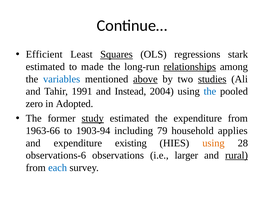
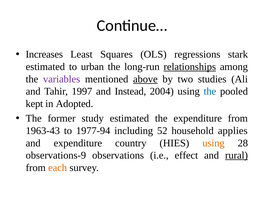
Efficient: Efficient -> Increases (44, 54)
Squares underline: present -> none (116, 54)
made: made -> urban (92, 67)
variables colour: blue -> purple (62, 79)
studies underline: present -> none (212, 79)
1991: 1991 -> 1997 (82, 91)
zero: zero -> kept (34, 104)
study underline: present -> none (93, 118)
1963-66: 1963-66 -> 1963-43 (43, 131)
1903-94: 1903-94 -> 1977-94 (93, 131)
79: 79 -> 52 (162, 131)
existing: existing -> country (131, 143)
observations-6: observations-6 -> observations-9 (56, 155)
larger: larger -> effect (186, 155)
each colour: blue -> orange (58, 168)
